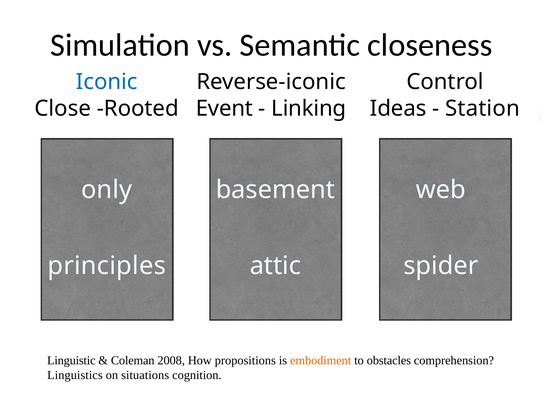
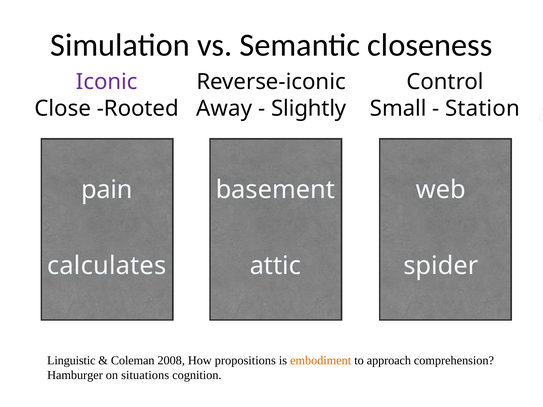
Iconic colour: blue -> purple (107, 82)
Event: Event -> Away (224, 109)
Linking: Linking -> Slightly (309, 109)
Ideas: Ideas -> Small (398, 109)
only: only -> pain (107, 190)
principles: principles -> calculates (107, 266)
obstacles: obstacles -> approach (389, 361)
Linguistics: Linguistics -> Hamburger (75, 375)
